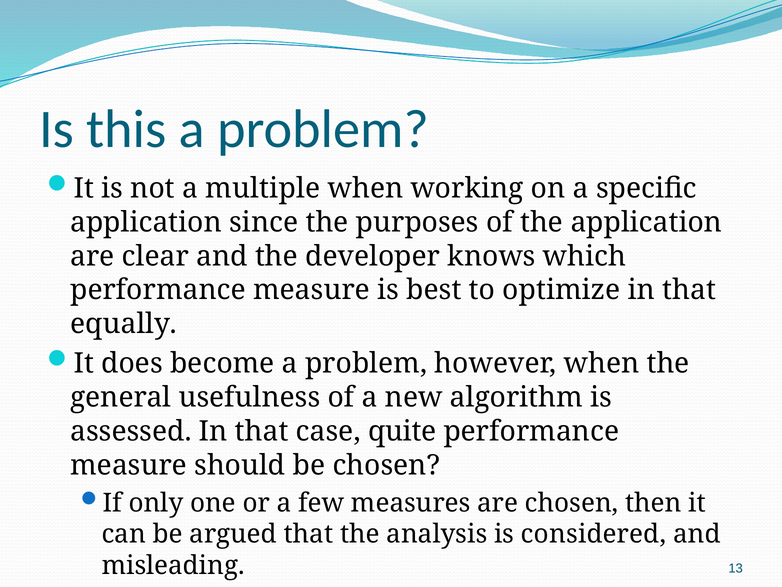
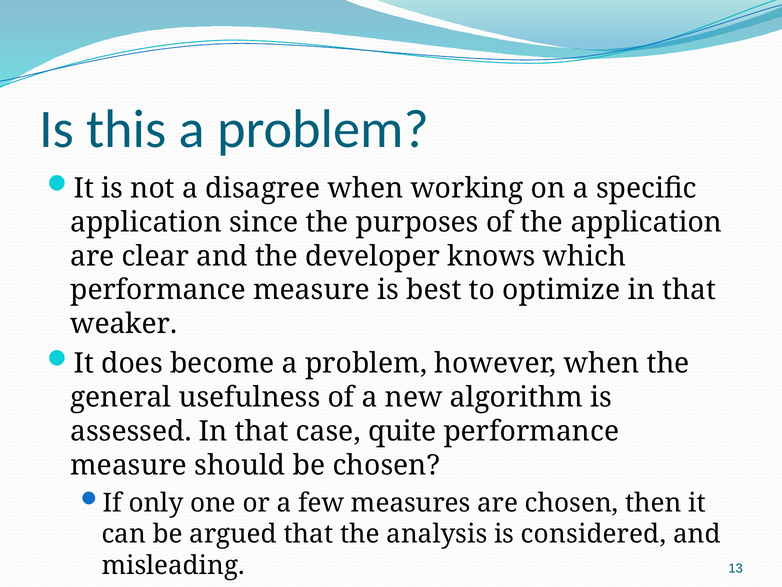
multiple: multiple -> disagree (263, 188)
equally: equally -> weaker (124, 324)
